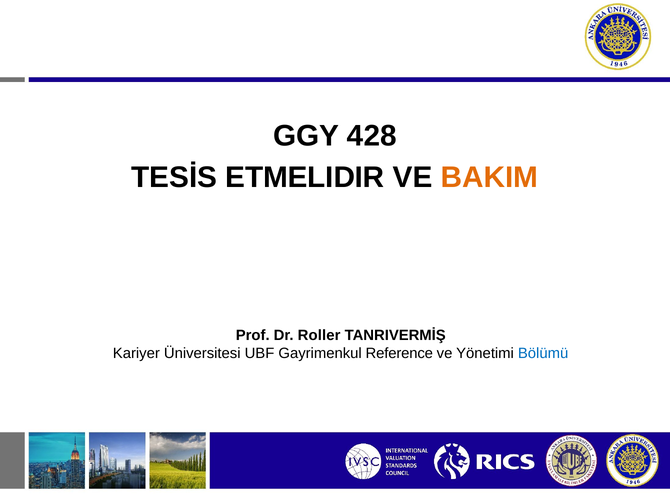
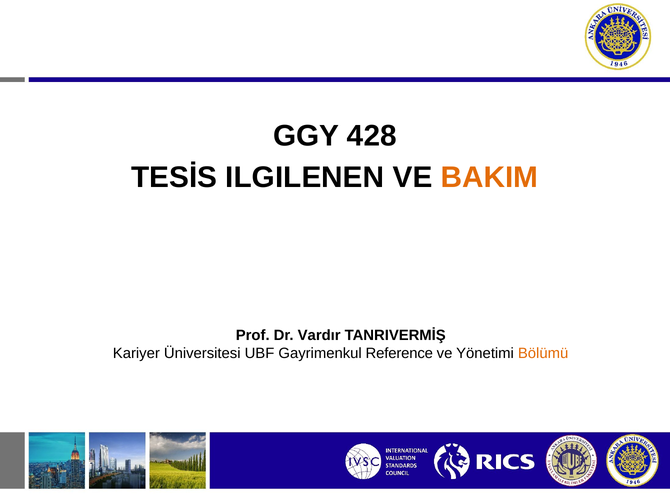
ETMELIDIR: ETMELIDIR -> ILGILENEN (305, 177)
Roller: Roller -> Vardır (319, 335)
Bölümü colour: blue -> orange (543, 353)
